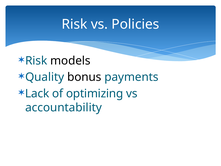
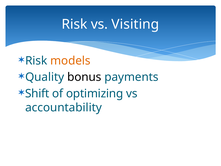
Policies: Policies -> Visiting (135, 24)
models colour: black -> orange (70, 61)
Lack: Lack -> Shift (37, 93)
